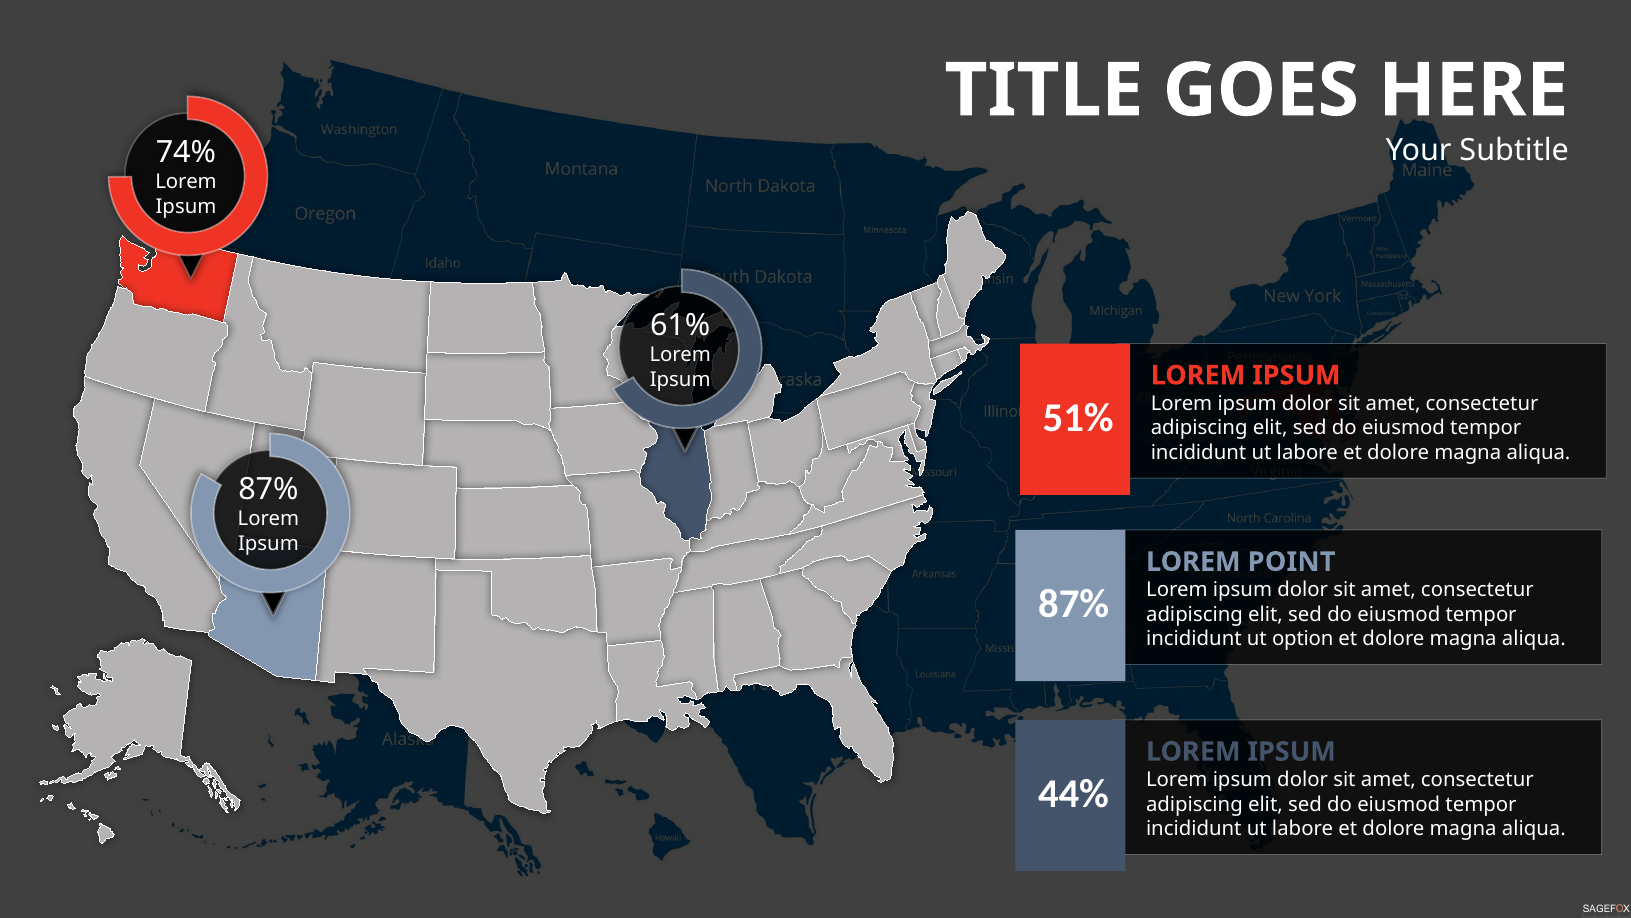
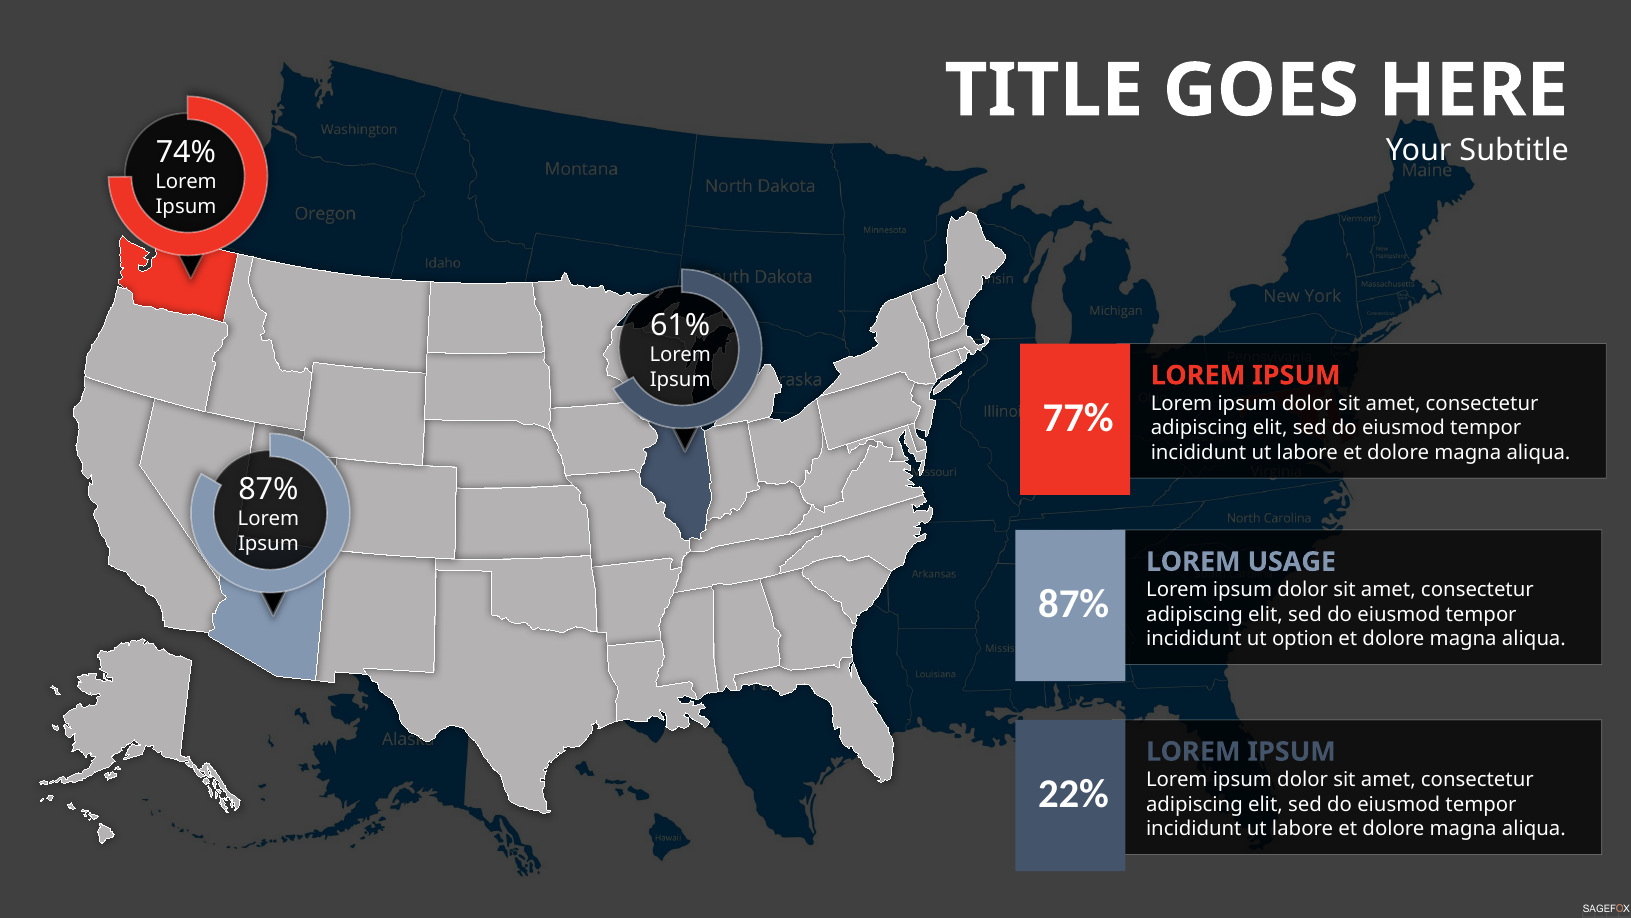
51%: 51% -> 77% (1078, 418)
POINT: POINT -> USAGE (1292, 561)
44%: 44% -> 22% (1073, 794)
